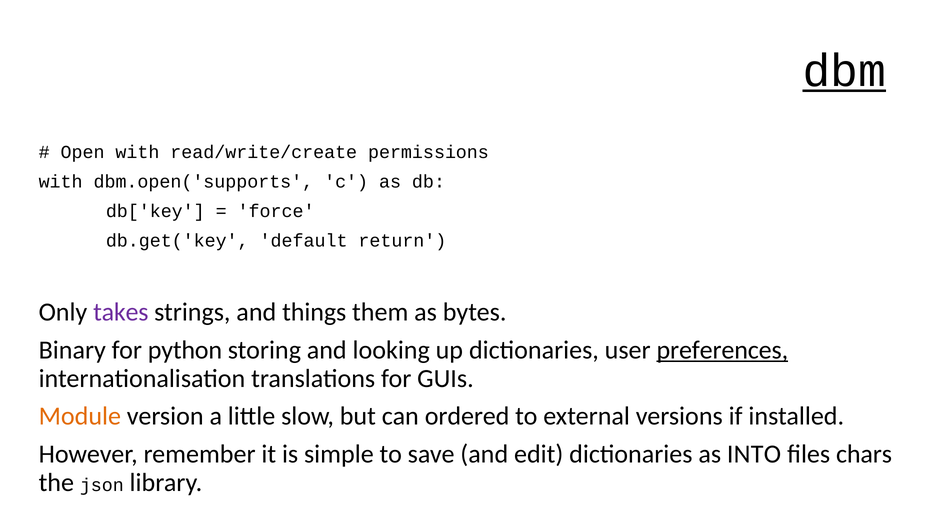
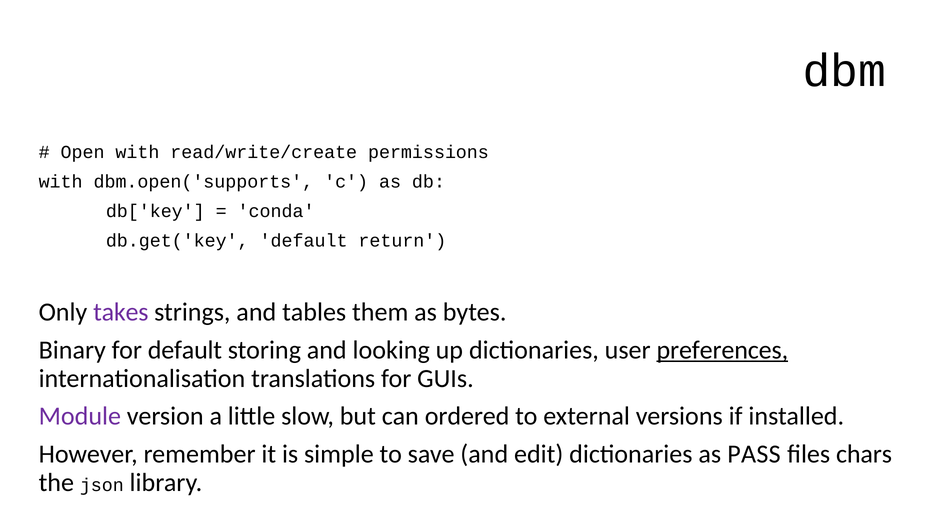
dbm underline: present -> none (844, 71)
force: force -> conda (276, 211)
things: things -> tables (314, 312)
for python: python -> default (185, 350)
Module colour: orange -> purple (80, 416)
INTO: INTO -> PASS (754, 454)
